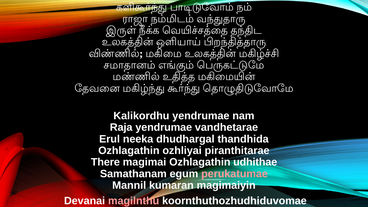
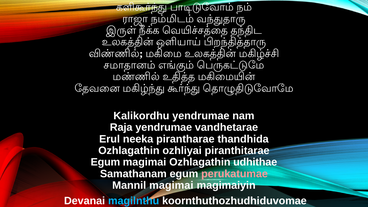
dhudhargal: dhudhargal -> pirantharae (185, 139)
There: There -> Egum (105, 162)
Mannil kumaran: kumaran -> magimai (171, 185)
magilnthu colour: pink -> light blue (134, 201)
